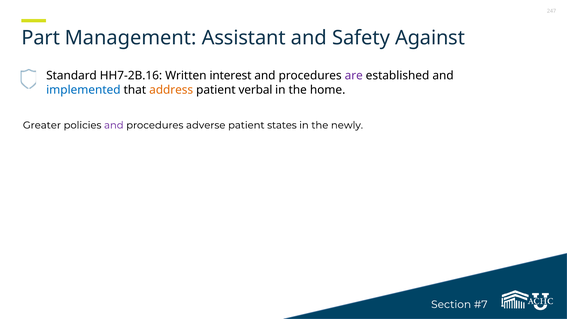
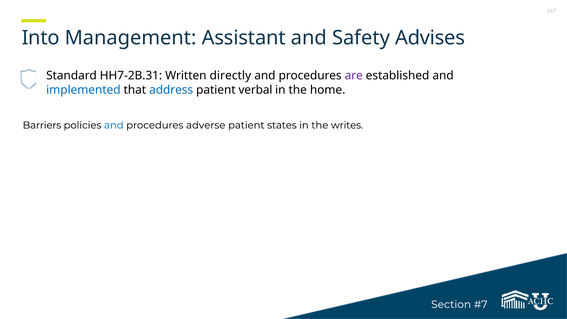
Part: Part -> Into (41, 38)
Against: Against -> Advises (430, 38)
HH7-2B.16: HH7-2B.16 -> HH7-2B.31 (131, 76)
interest: interest -> directly (230, 76)
address colour: orange -> blue (171, 90)
Greater: Greater -> Barriers (42, 125)
and colour: purple -> blue (114, 125)
newly: newly -> writes (347, 125)
